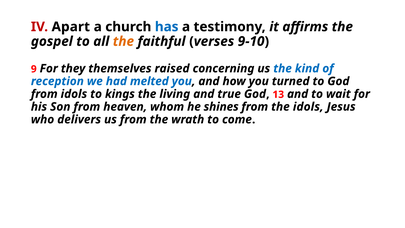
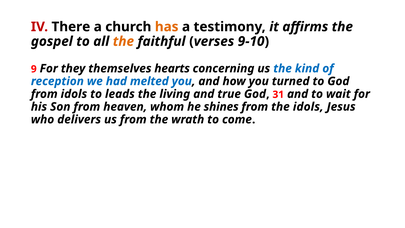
Apart: Apart -> There (71, 27)
has colour: blue -> orange (167, 27)
raised: raised -> hearts (172, 68)
kings: kings -> leads (120, 94)
13: 13 -> 31 (278, 94)
